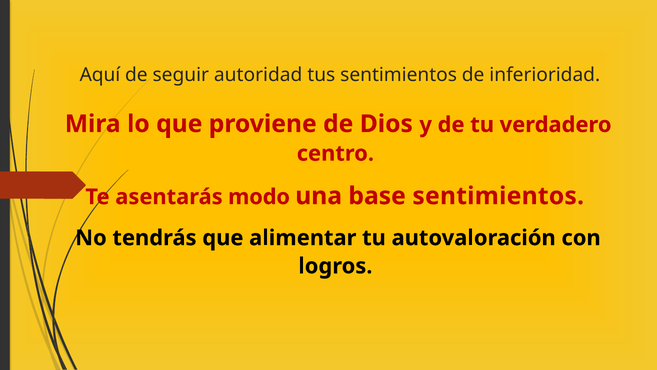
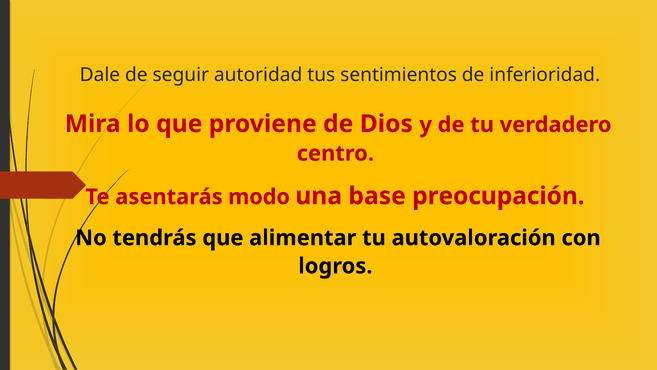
Aquí: Aquí -> Dale (100, 75)
base sentimientos: sentimientos -> preocupación (498, 196)
